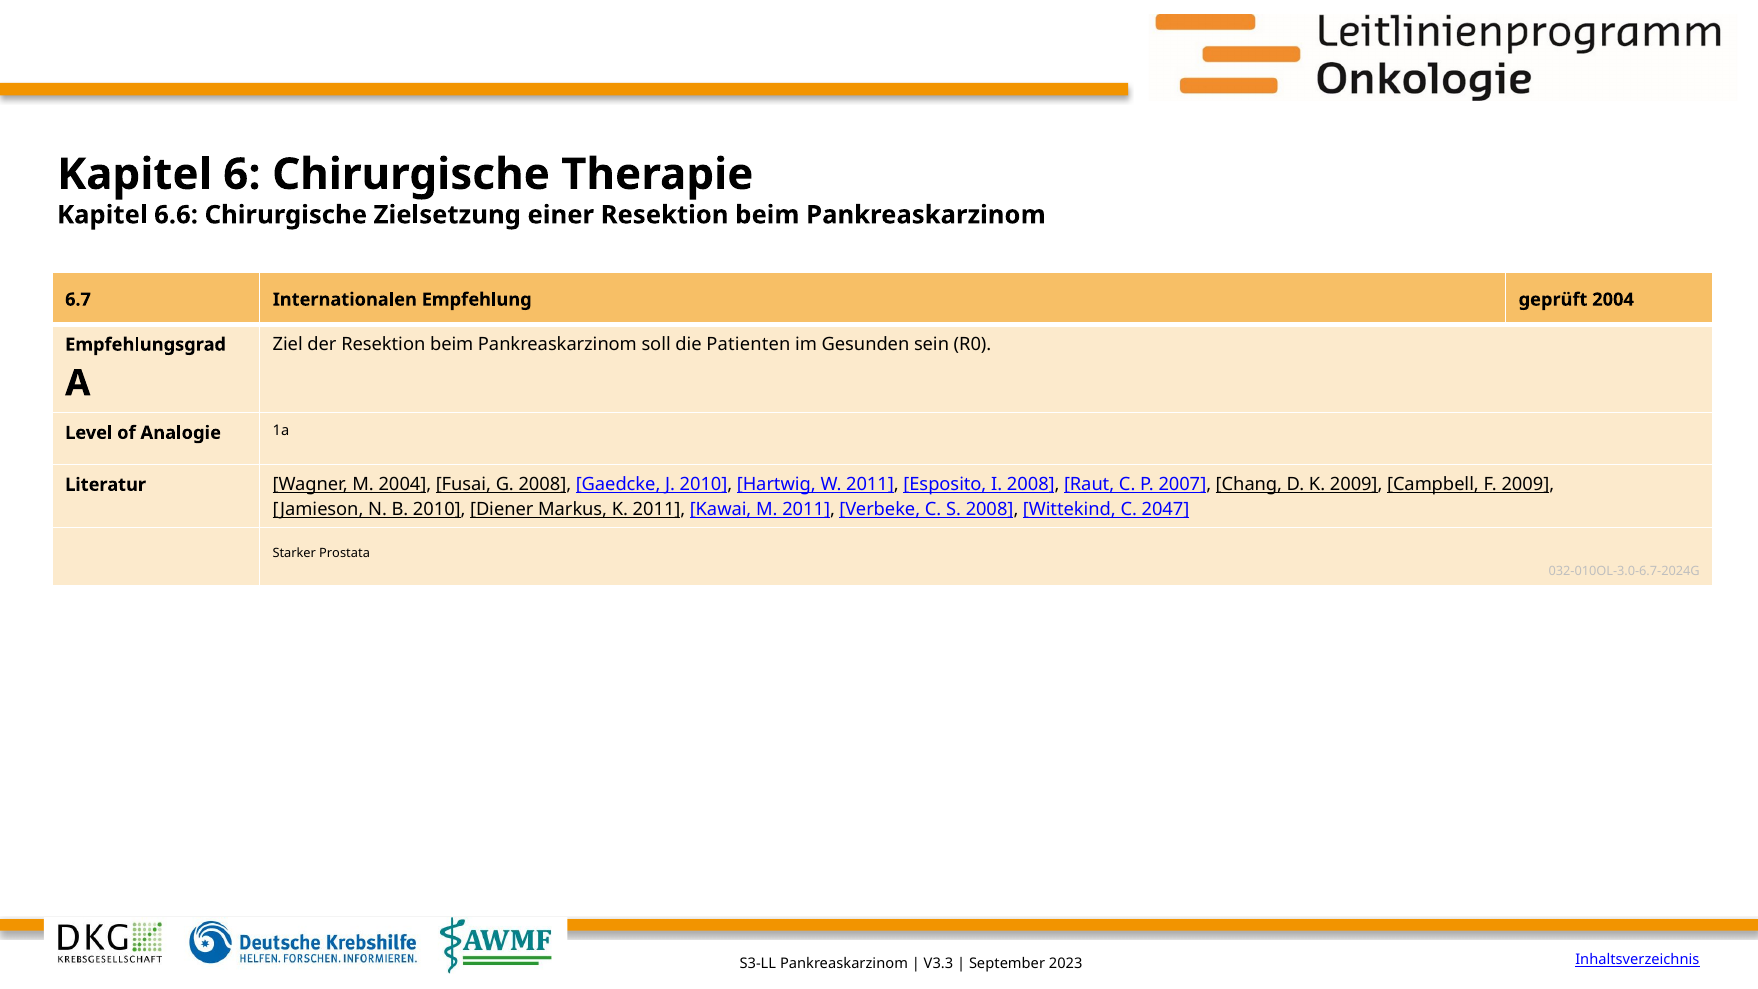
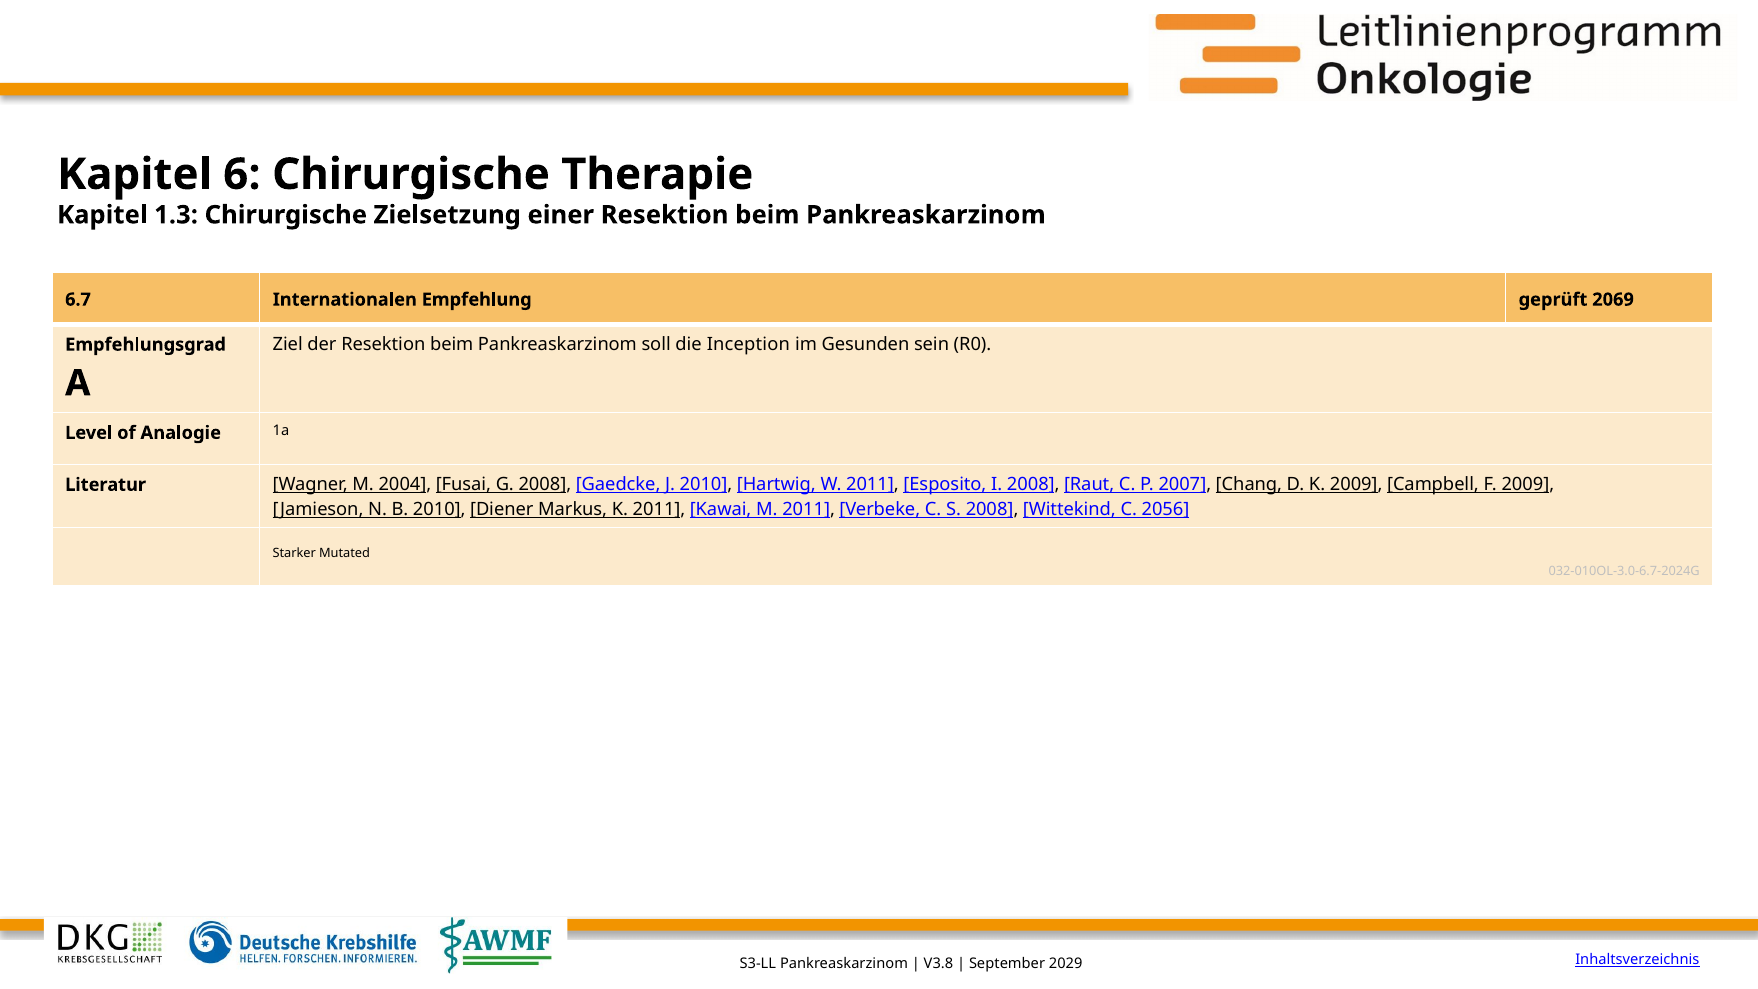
6.6: 6.6 -> 1.3 (176, 215)
geprüft 2004: 2004 -> 2069 (1613, 300)
Patienten: Patienten -> Inception (748, 345)
2047: 2047 -> 2056 (1166, 510)
Prostata: Prostata -> Mutated (345, 554)
V3.3: V3.3 -> V3.8 (938, 964)
2023: 2023 -> 2029 (1066, 964)
